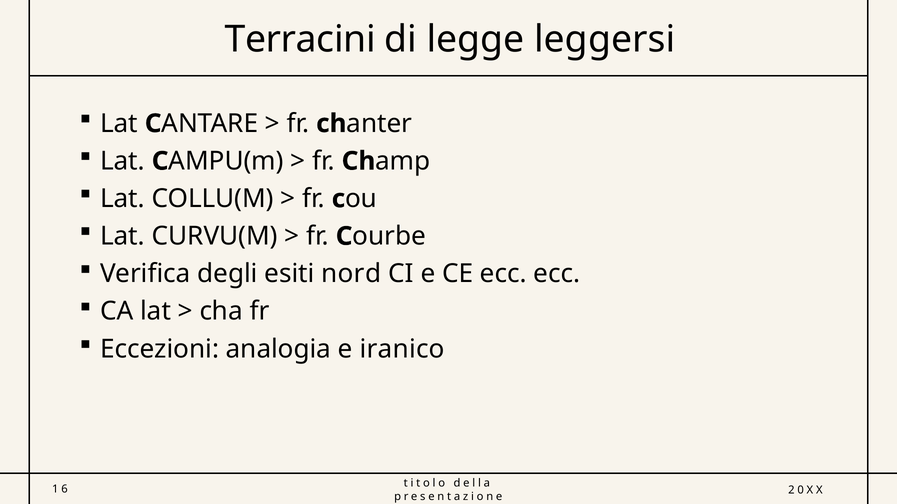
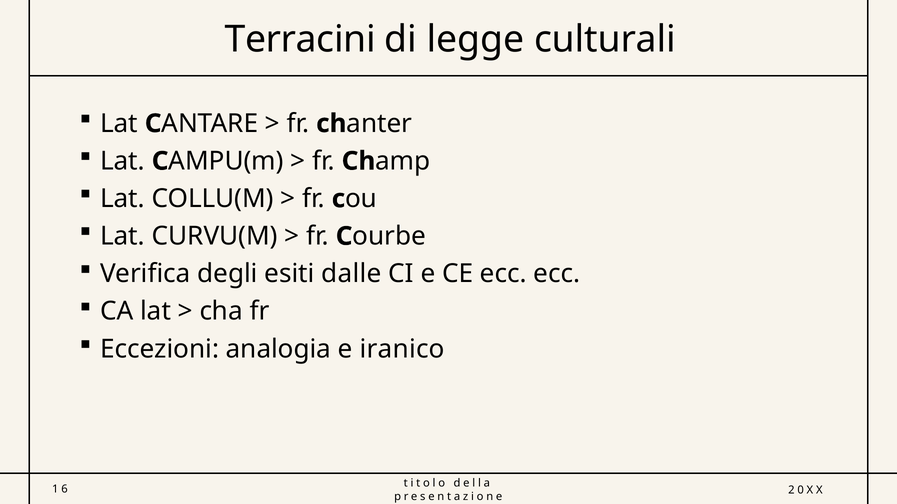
leggersi: leggersi -> culturali (605, 39)
nord: nord -> dalle (351, 274)
